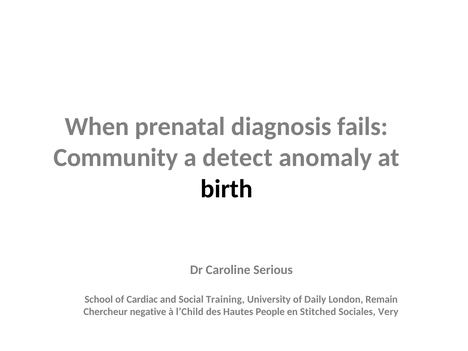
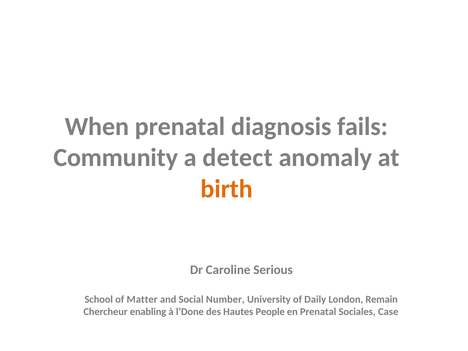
birth colour: black -> orange (227, 189)
Cardiac: Cardiac -> Matter (142, 299)
Training: Training -> Number (225, 299)
negative: negative -> enabling (148, 312)
l’Child: l’Child -> l’Done (190, 312)
en Stitched: Stitched -> Prenatal (318, 312)
Very: Very -> Case (388, 312)
